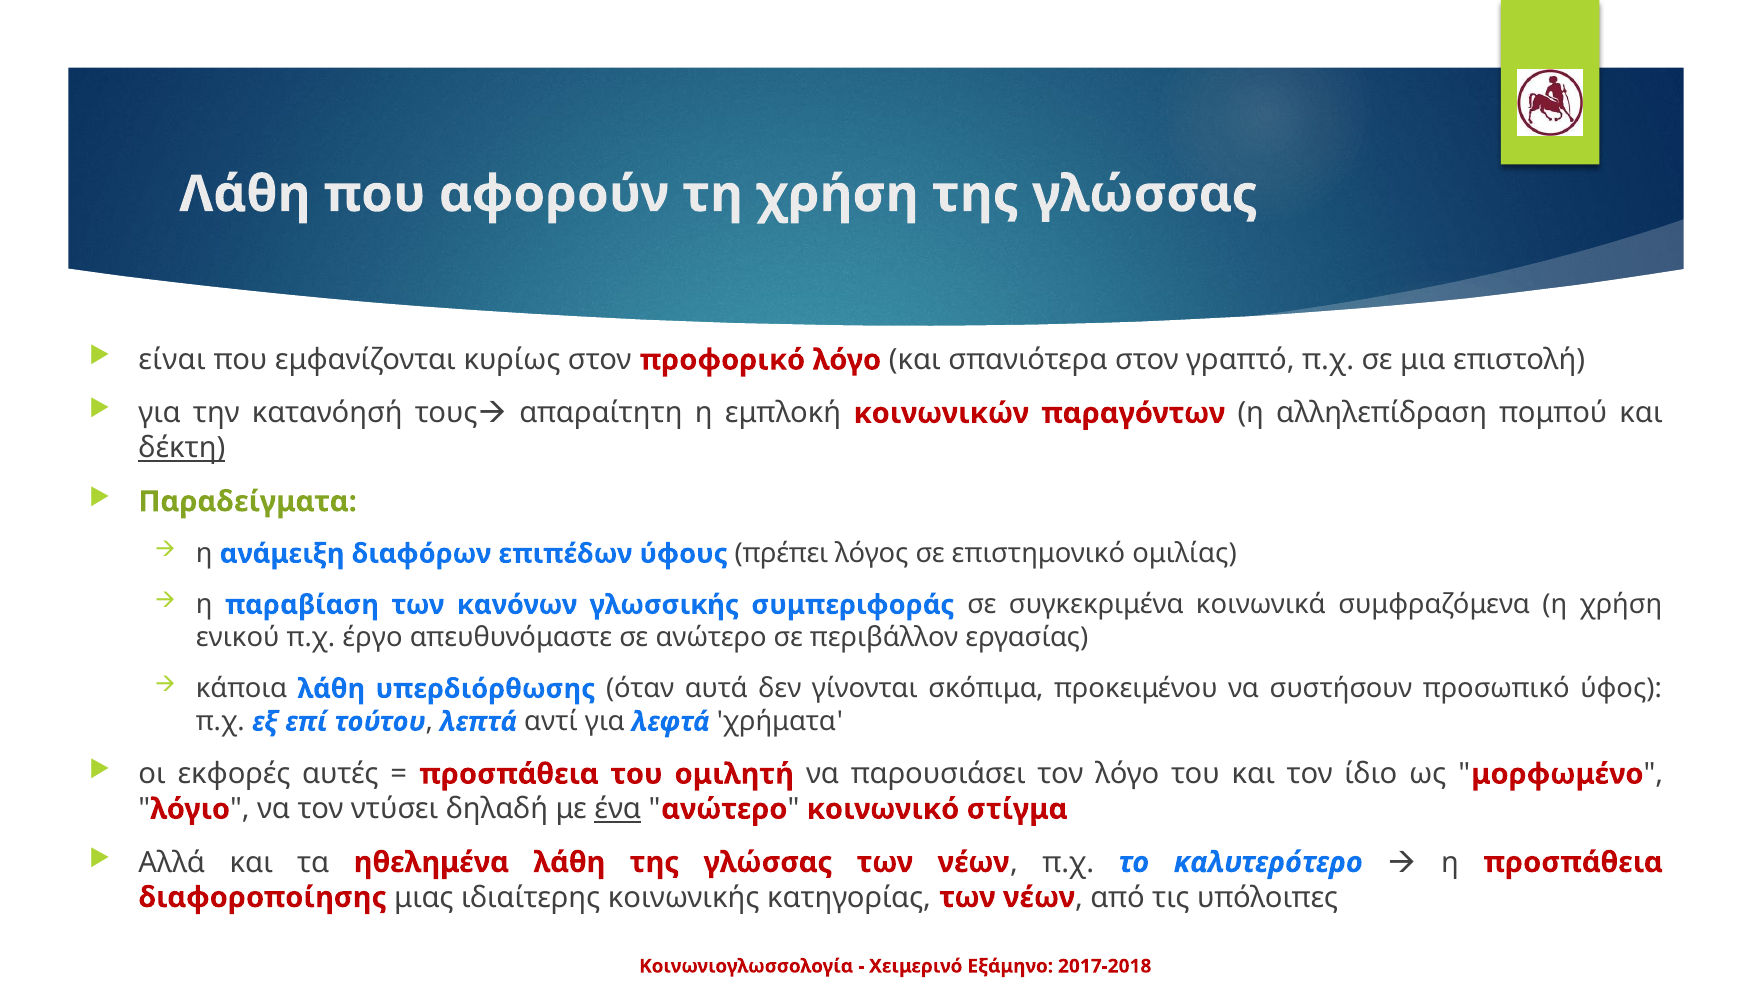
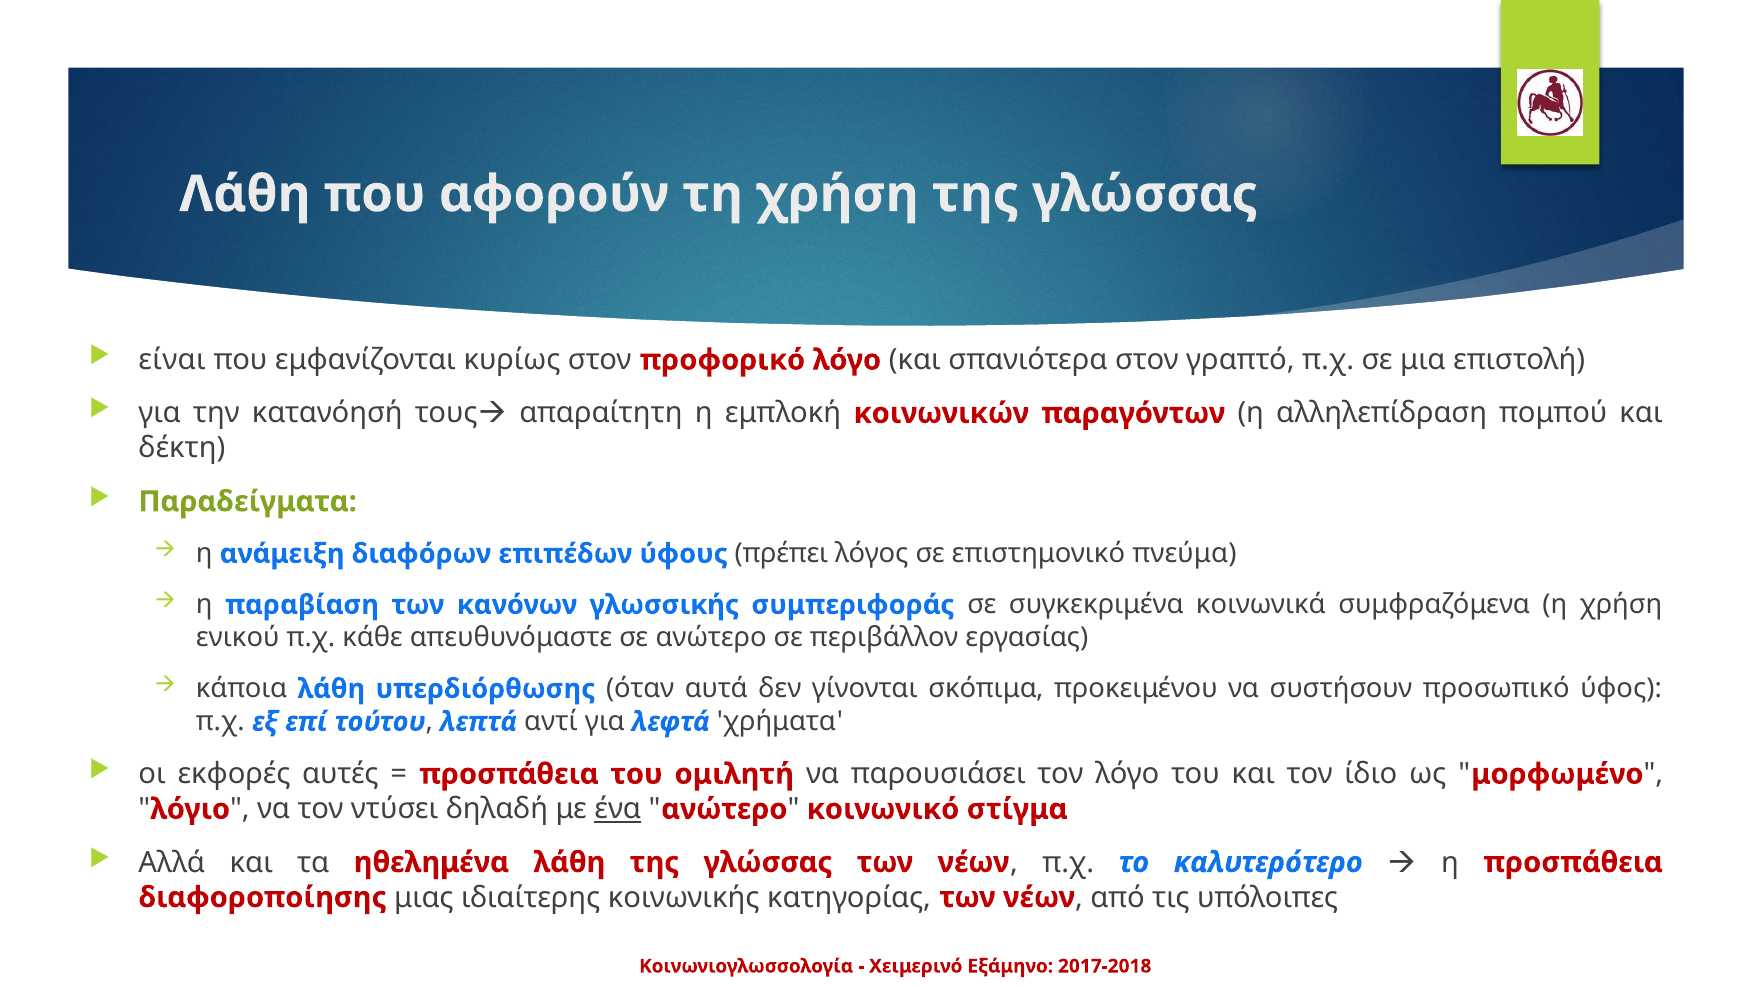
δέκτη underline: present -> none (182, 448)
ομιλίας: ομιλίας -> πνεύμα (1184, 554)
έργο: έργο -> κάθε (373, 638)
